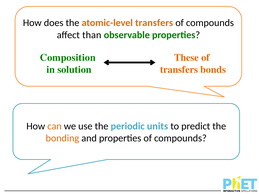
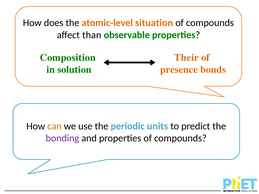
atomic-level transfers: transfers -> situation (154, 23)
These: These -> Their (186, 58)
transfers: transfers -> presence (179, 70)
bonding colour: orange -> purple (62, 138)
